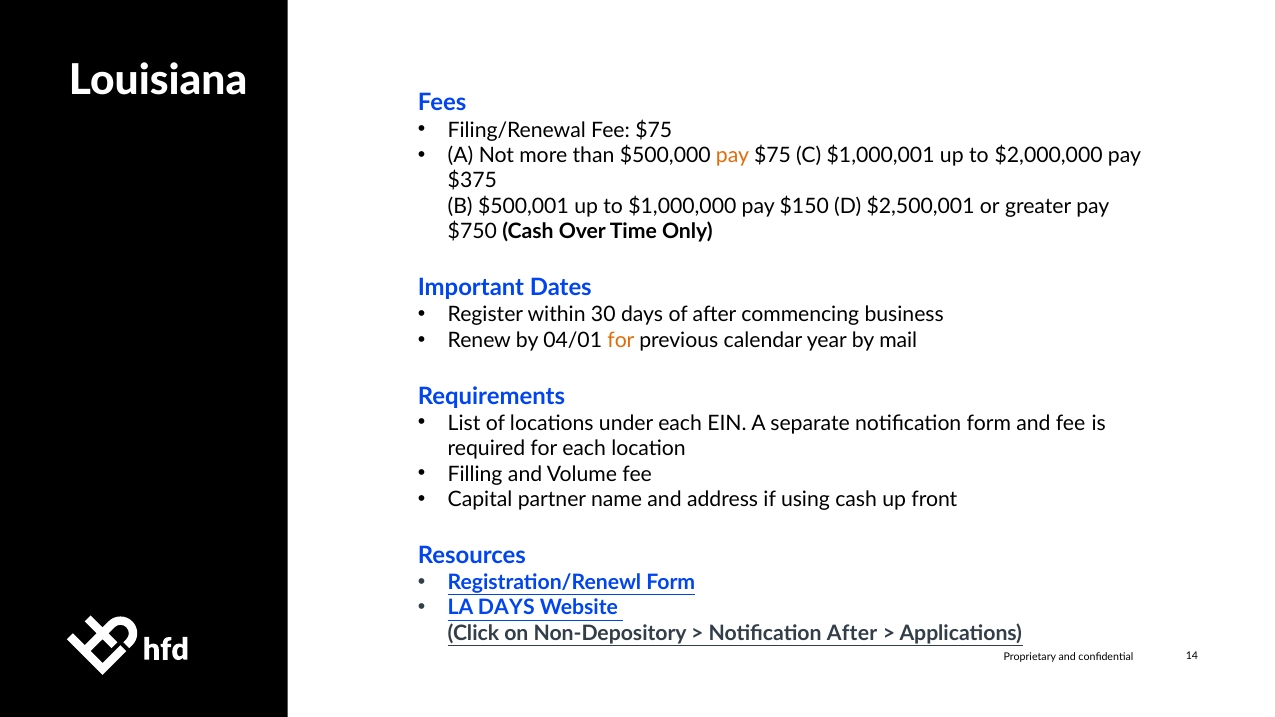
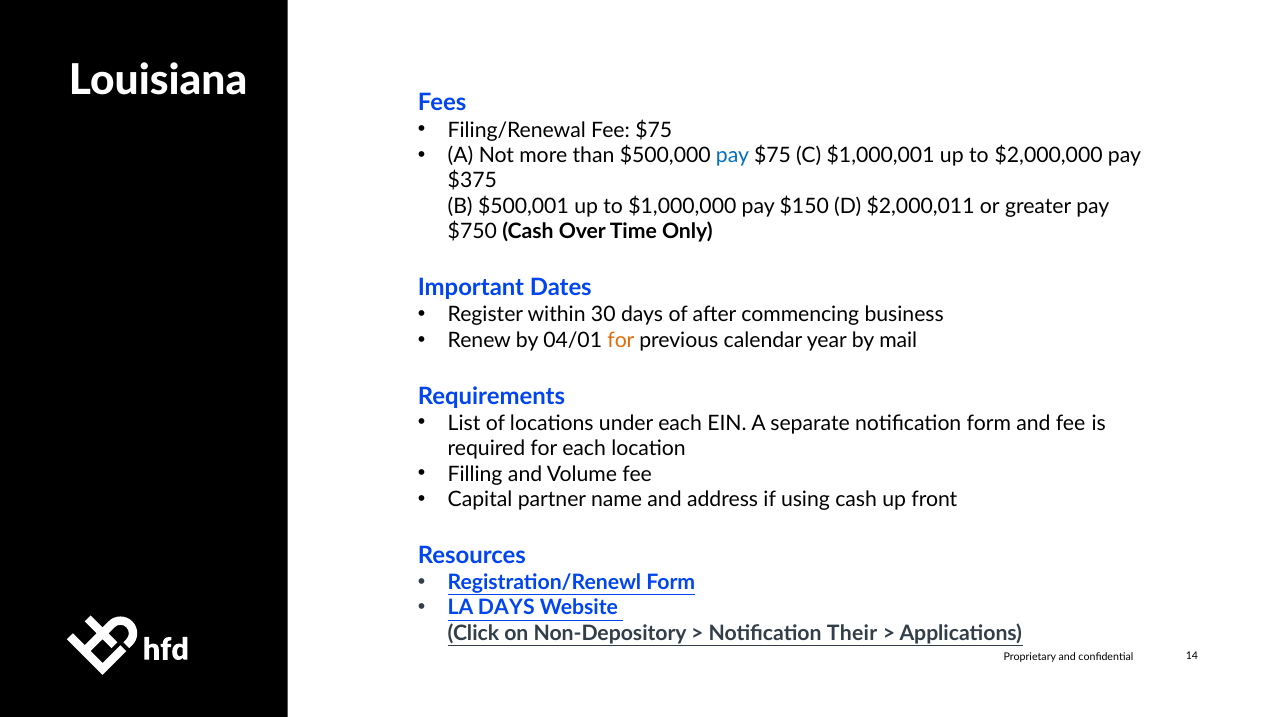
pay colour: orange -> blue (733, 156)
$2,500,001: $2,500,001 -> $2,000,011 (921, 206)
Notification After: After -> Their (852, 633)
